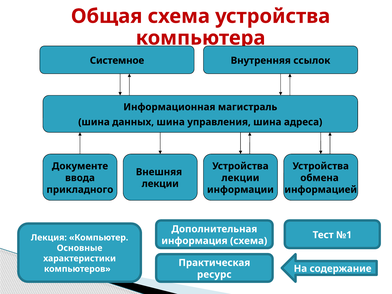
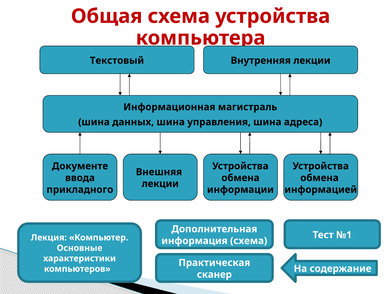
Системное: Системное -> Текстовый (117, 61)
Внутренняя ссылок: ссылок -> лекции (312, 61)
лекции: лекции -> обмена (240, 178)
ресурс: ресурс -> сканер (214, 274)
